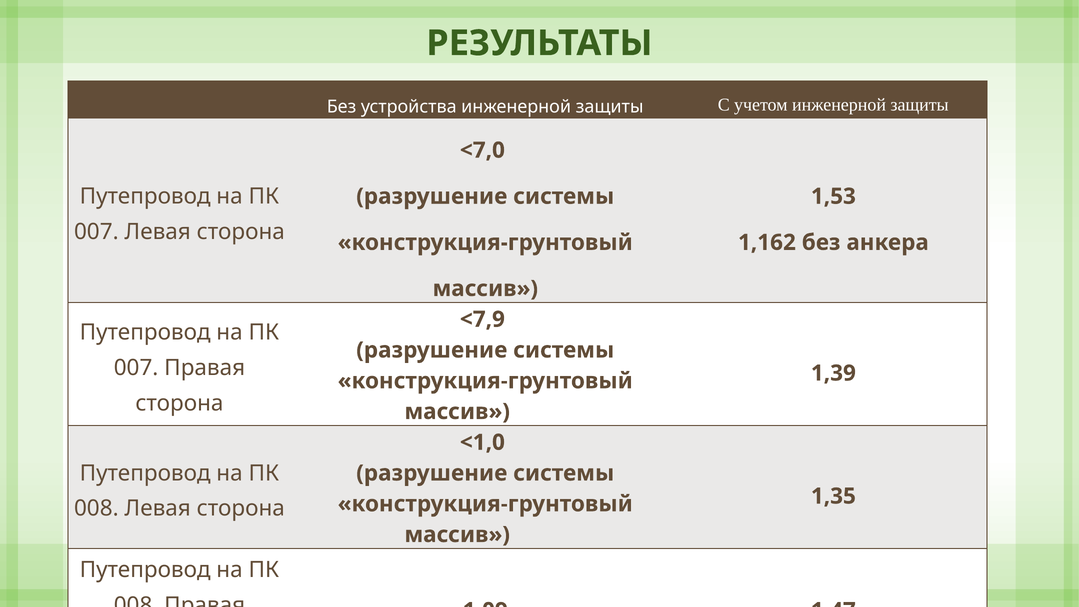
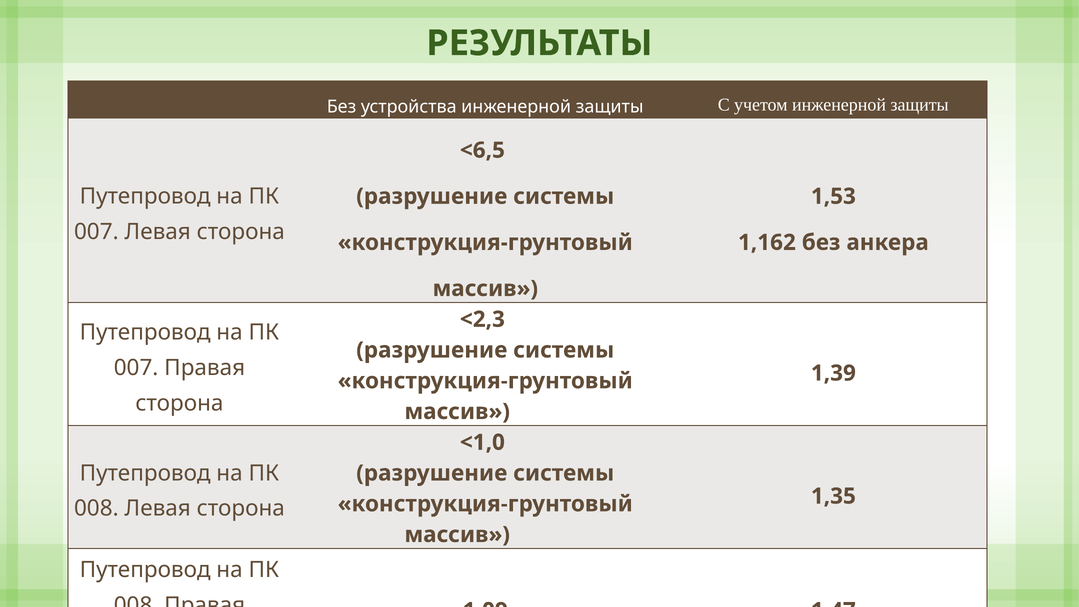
<7,0: <7,0 -> <6,5 (482, 150)
<7,9: <7,9 -> <2,3 (482, 319)
